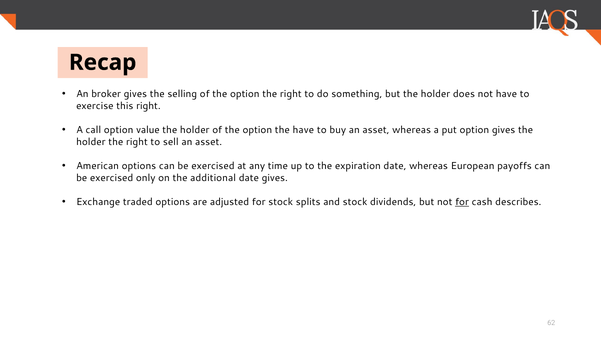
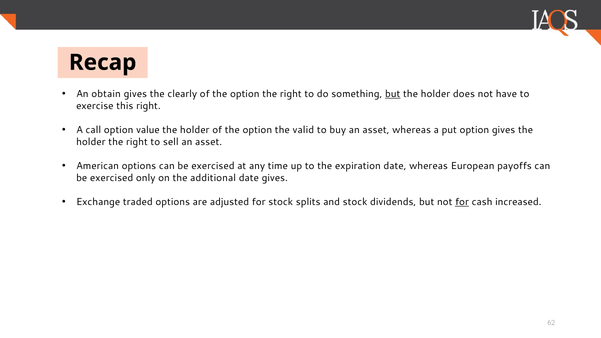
broker: broker -> obtain (106, 94)
selling: selling -> clearly (182, 94)
but underline: none -> present (393, 94)
the have: have -> valid (303, 130)
describes: describes -> increased (518, 202)
